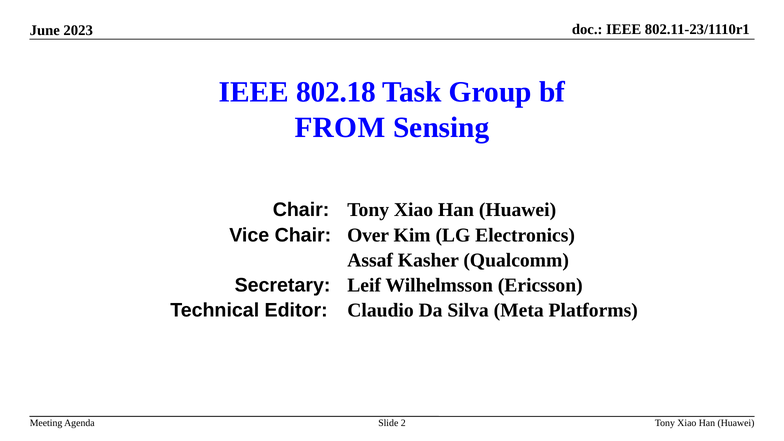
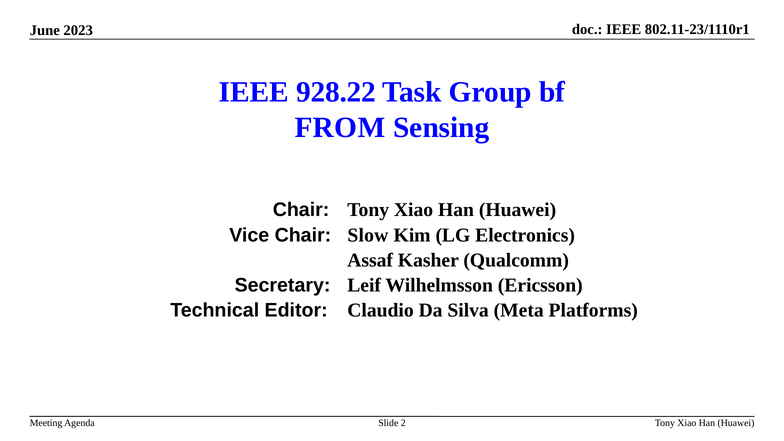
802.18: 802.18 -> 928.22 (336, 92)
Over: Over -> Slow (368, 235)
